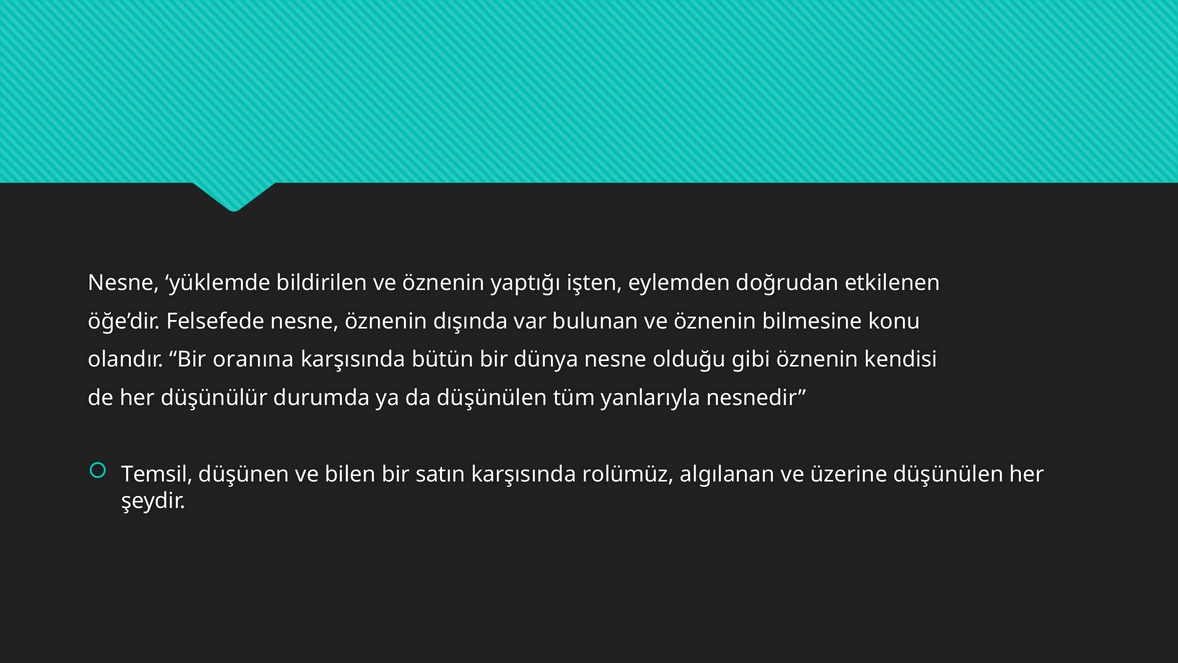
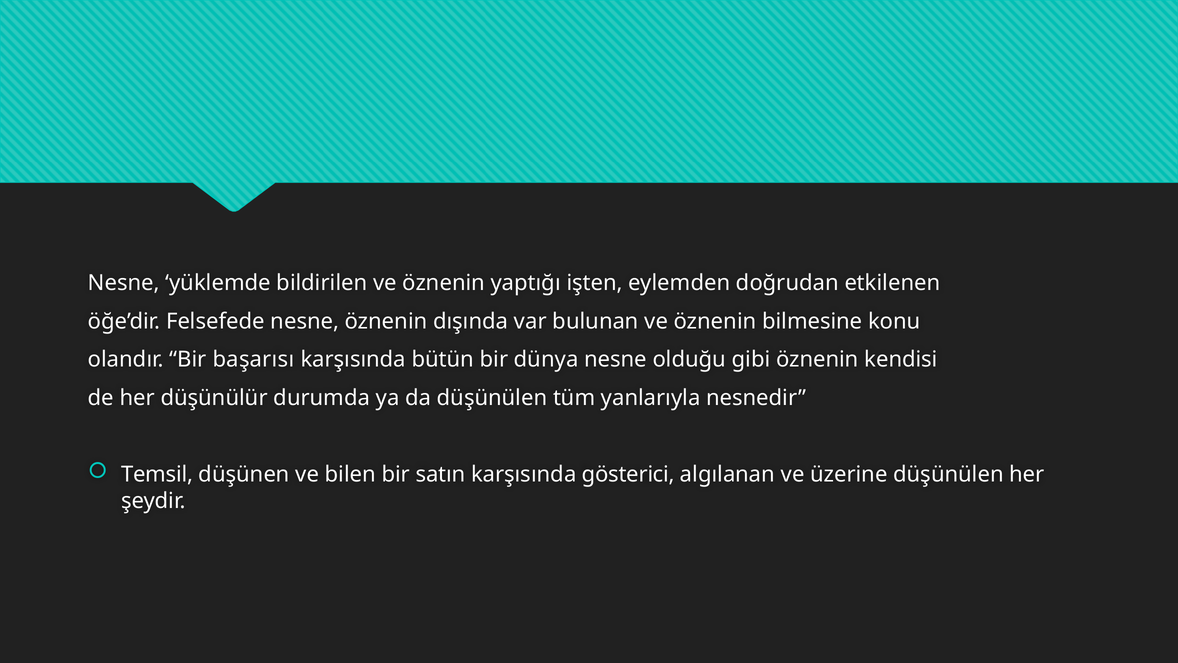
oranına: oranına -> başarısı (253, 359)
rolümüz: rolümüz -> gösterici (628, 474)
